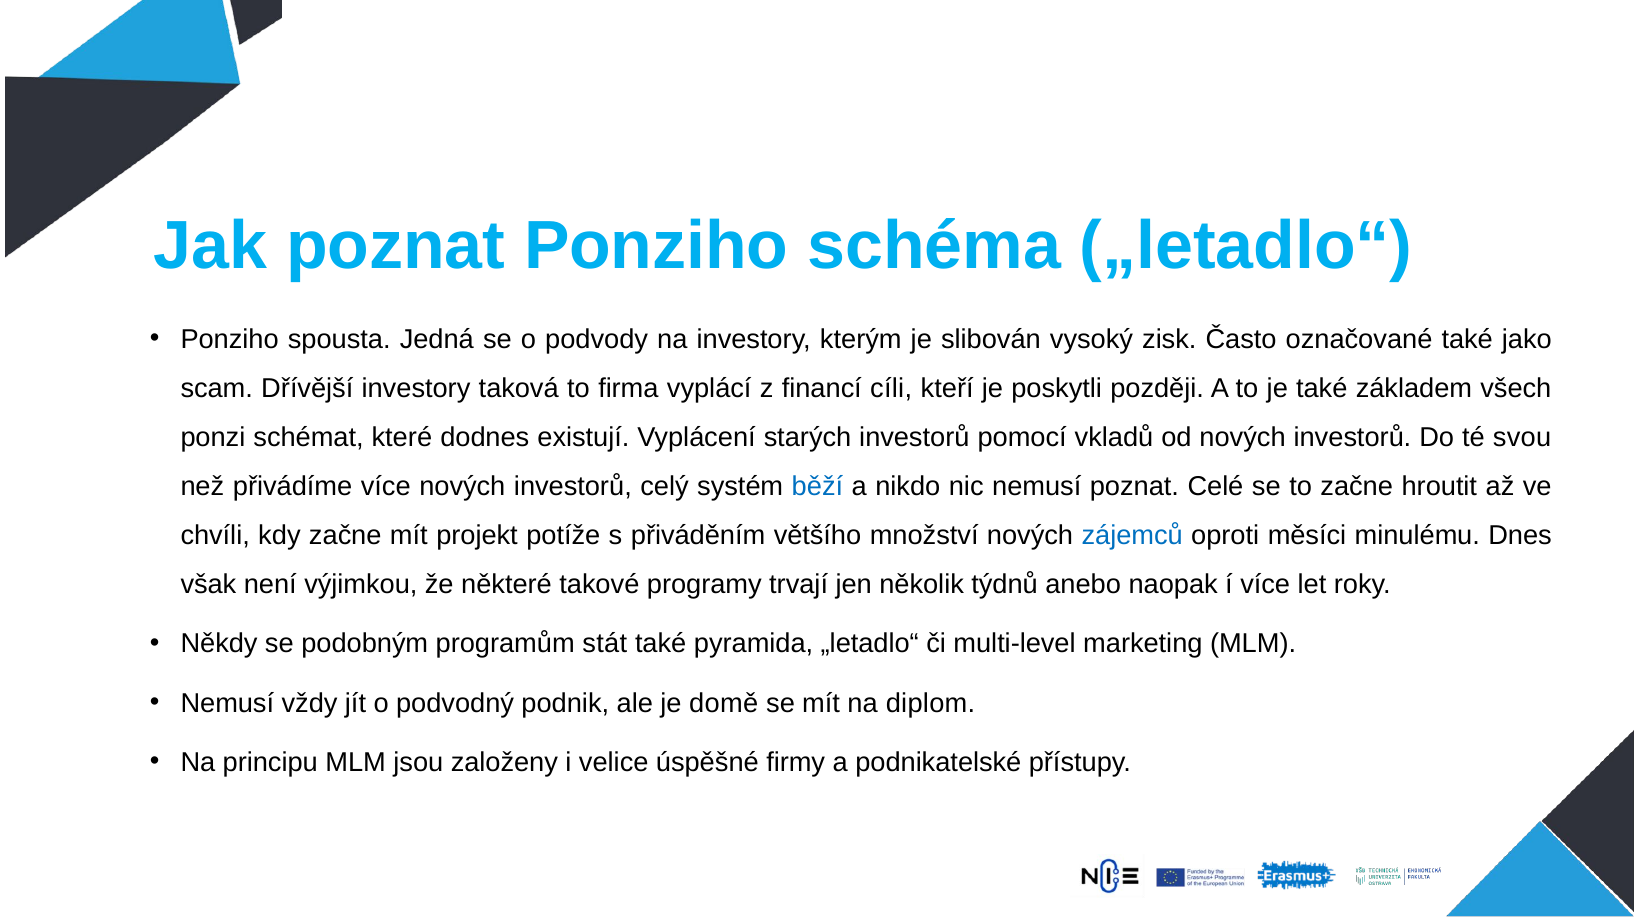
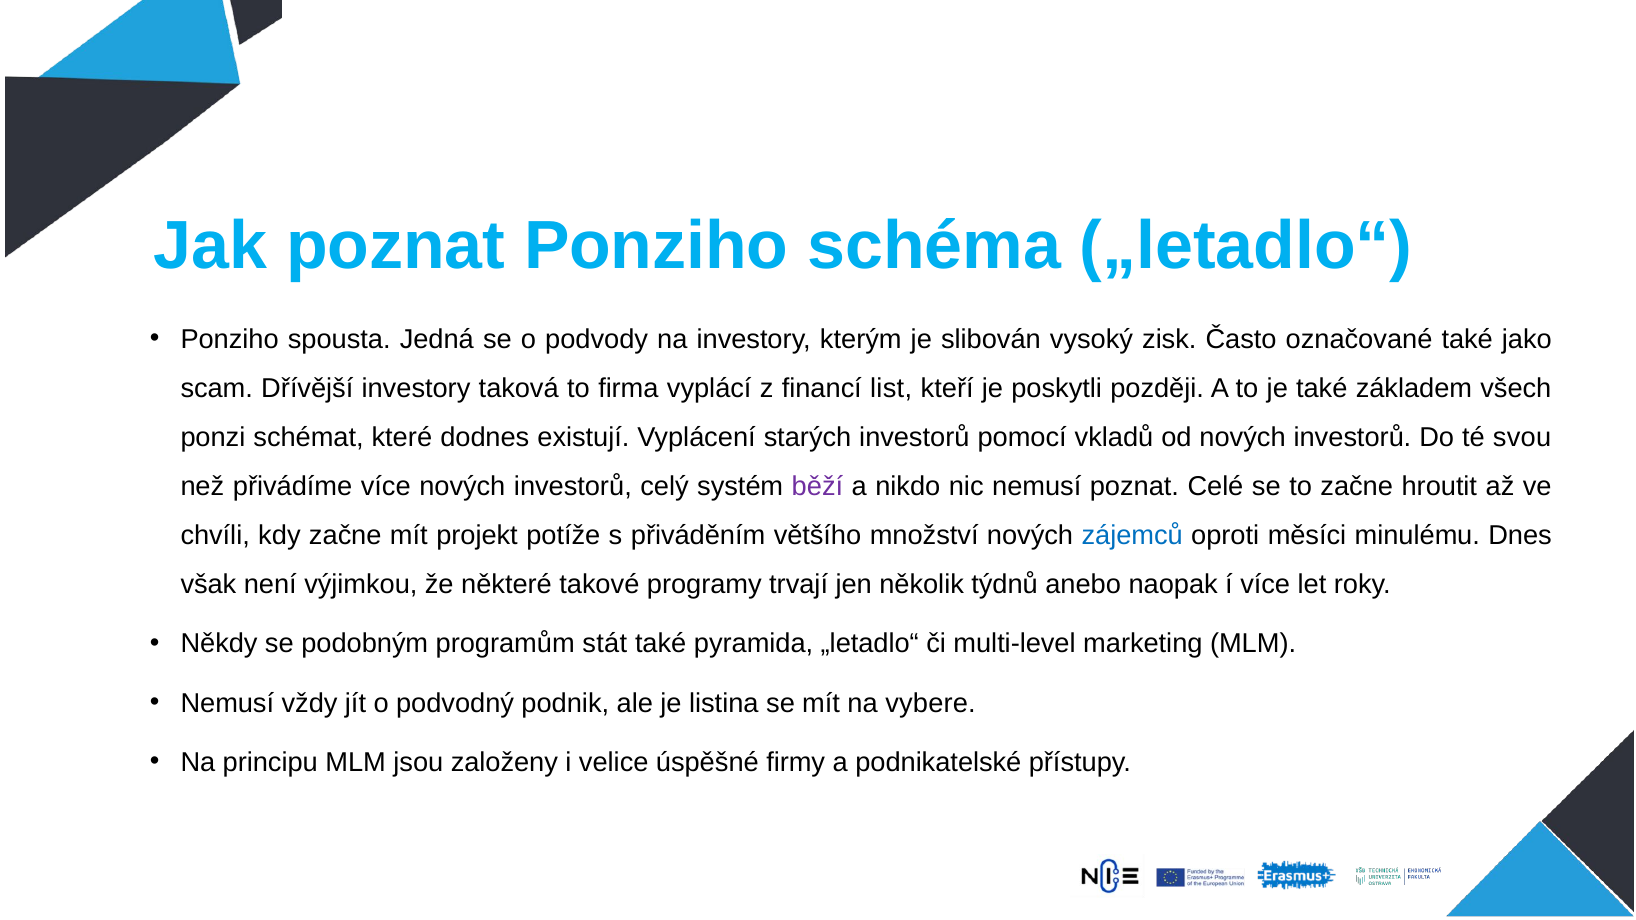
cíli: cíli -> list (891, 389)
běží colour: blue -> purple (817, 487)
domě: domě -> listina (724, 703)
diplom: diplom -> vybere (931, 703)
